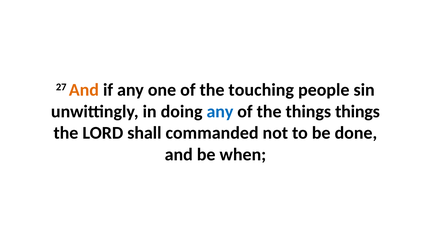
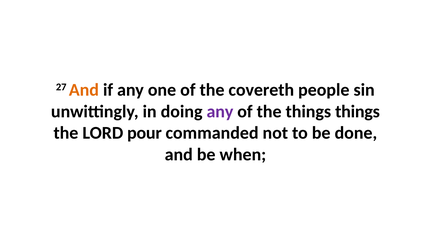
touching: touching -> covereth (261, 90)
any colour: blue -> purple (220, 112)
shall: shall -> pour (144, 133)
